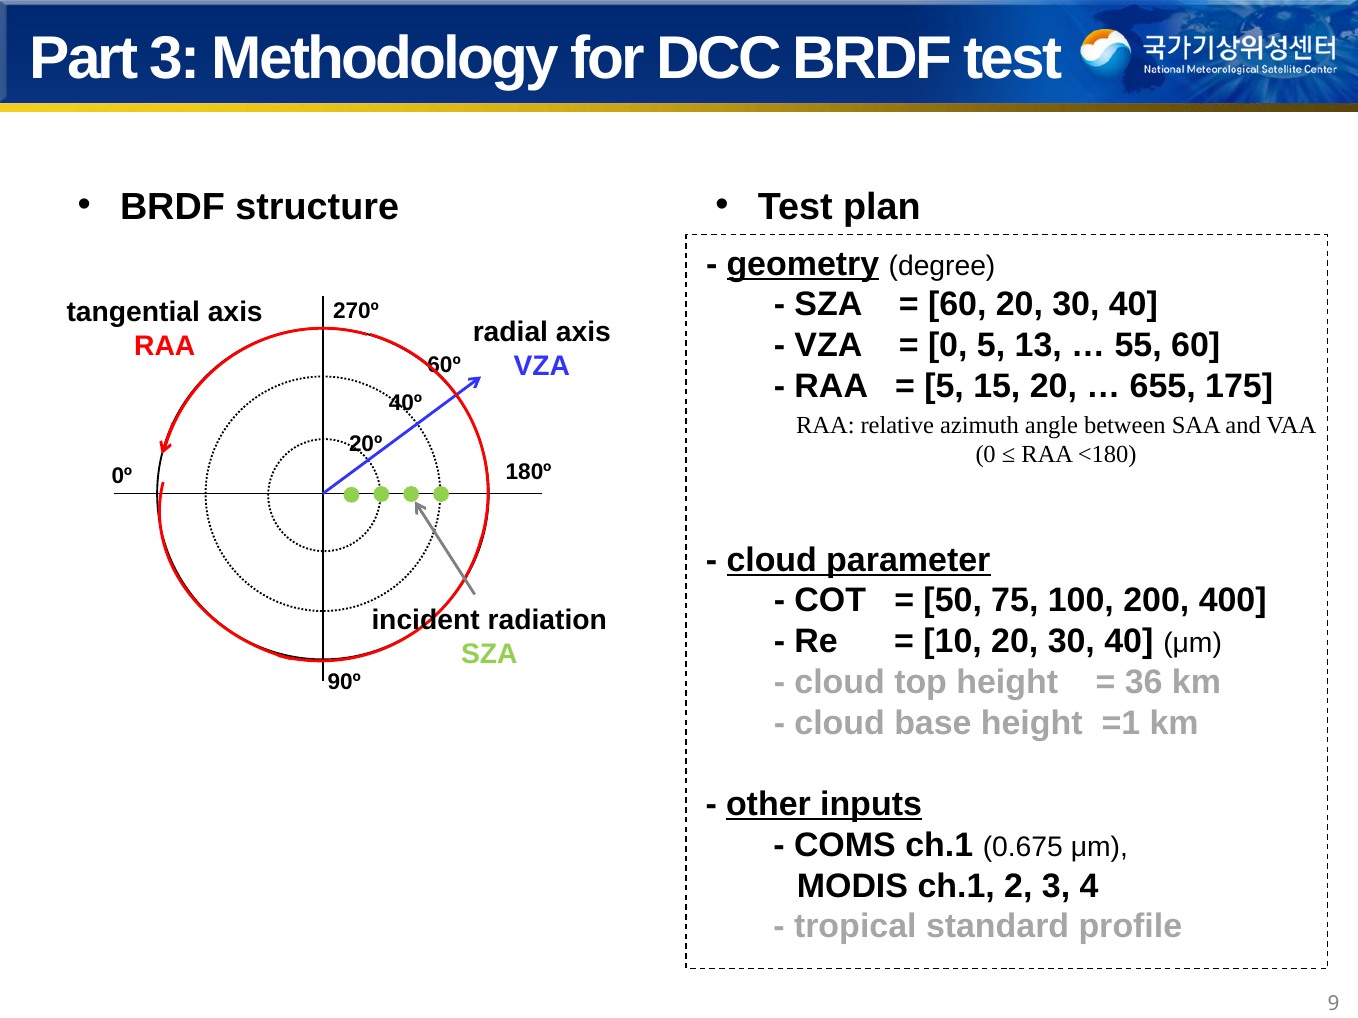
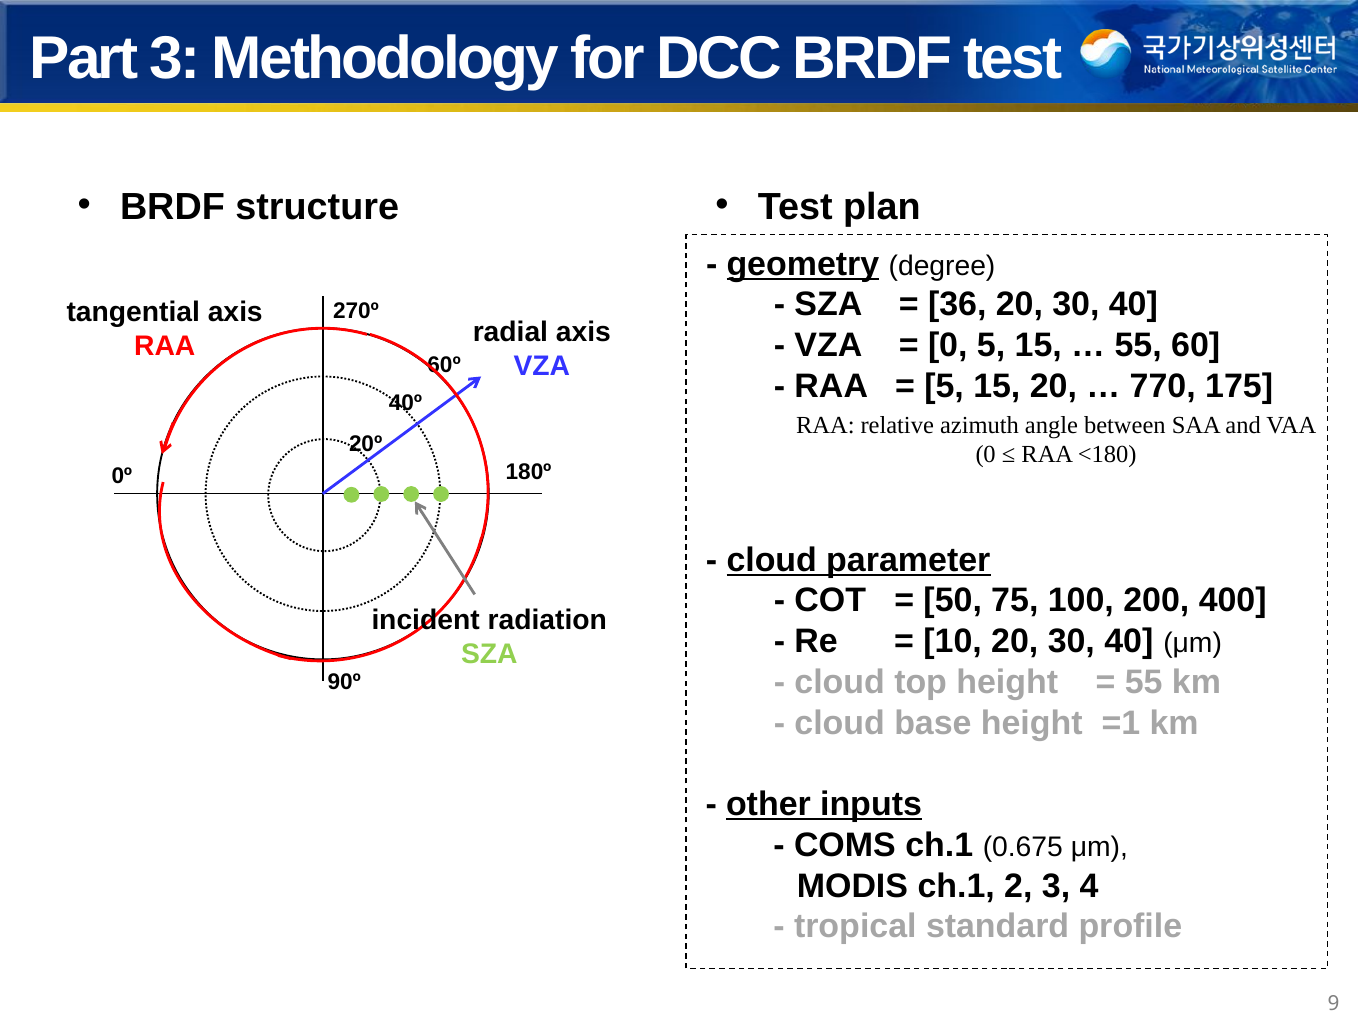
60: 60 -> 36 (957, 305)
0 5 13: 13 -> 15 (1038, 346)
655: 655 -> 770 (1163, 386)
36: 36 -> 55 (1144, 682)
